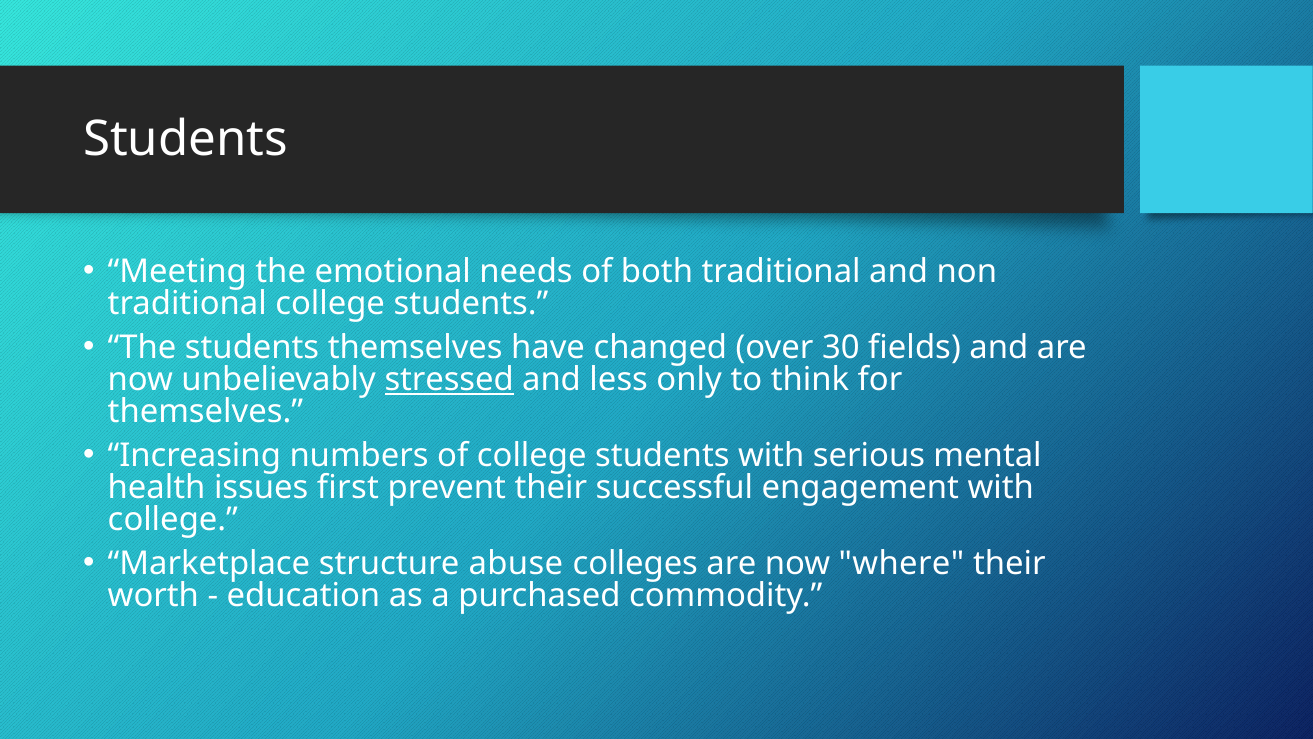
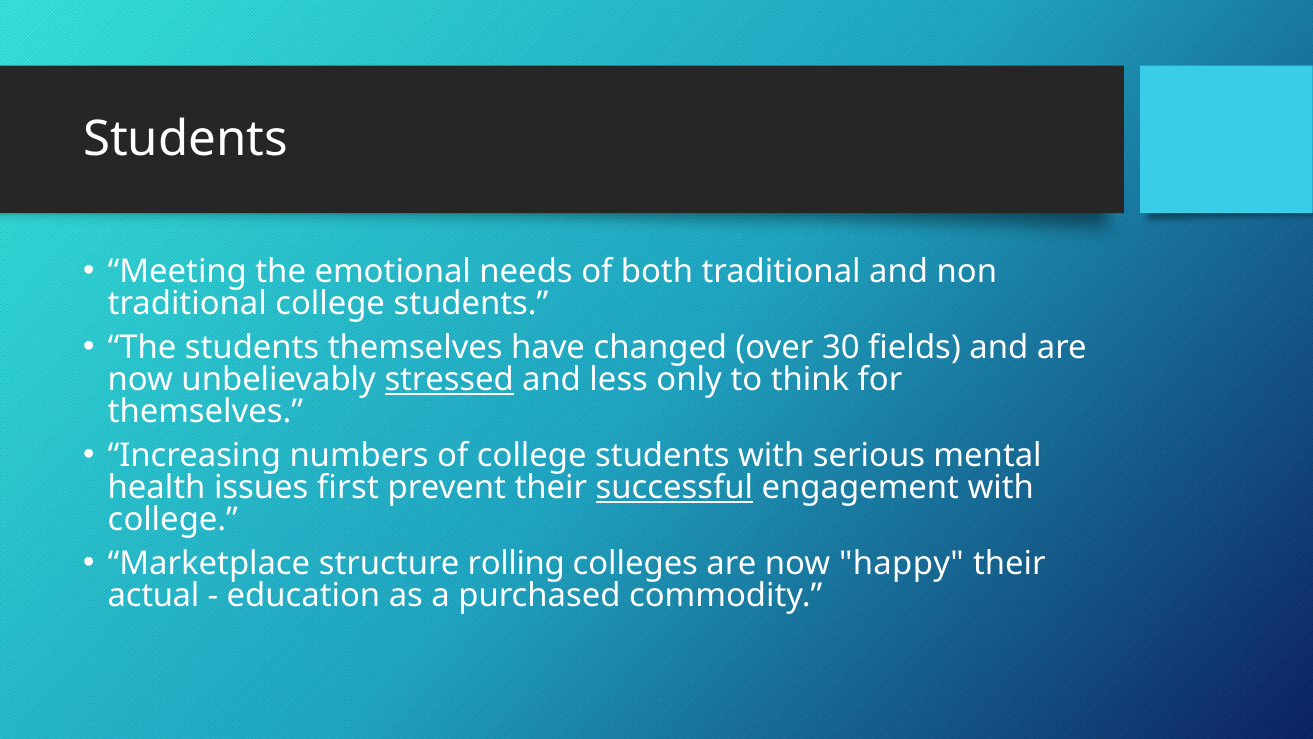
successful underline: none -> present (674, 487)
abuse: abuse -> rolling (516, 563)
where: where -> happy (901, 563)
worth: worth -> actual (154, 595)
